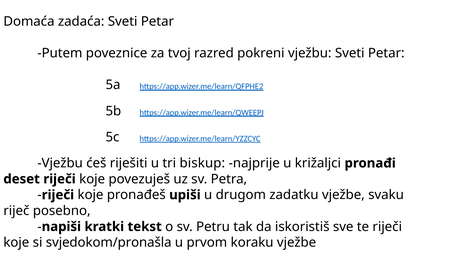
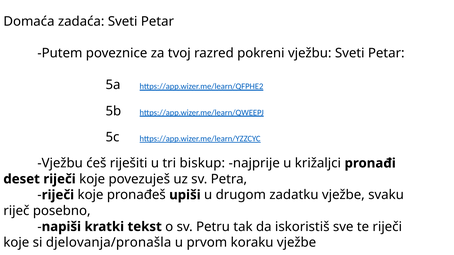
svjedokom/pronašla: svjedokom/pronašla -> djelovanja/pronašla (109, 243)
